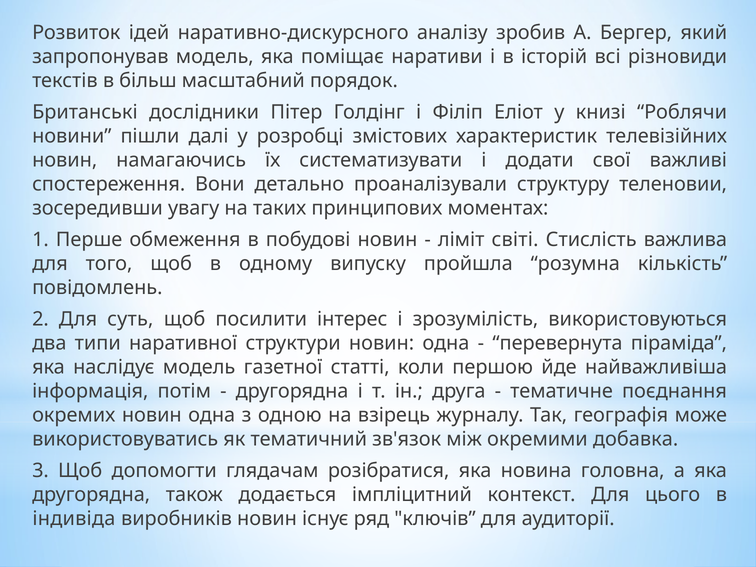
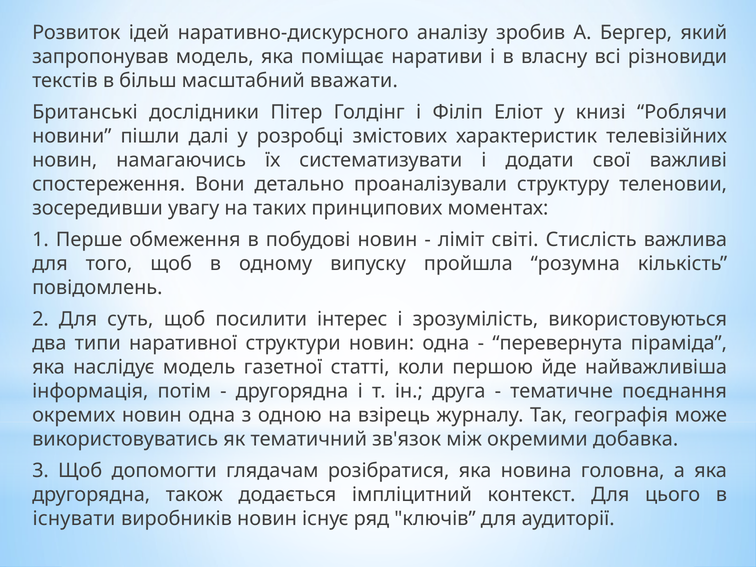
історій: історій -> власну (554, 57)
порядок: порядок -> вважати (354, 81)
індивіда: індивіда -> існувати (74, 518)
